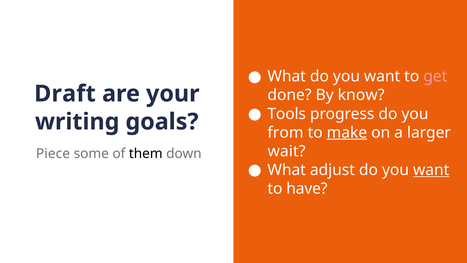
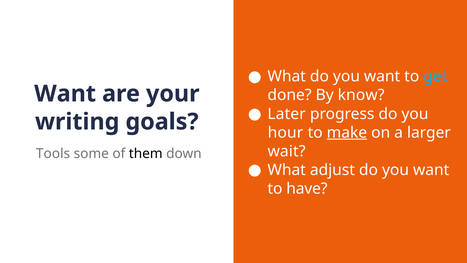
get colour: pink -> light blue (435, 76)
Draft: Draft -> Want (65, 94)
Tools: Tools -> Later (287, 114)
from: from -> hour (285, 132)
Piece: Piece -> Tools (53, 153)
want underline: present -> none (431, 170)
